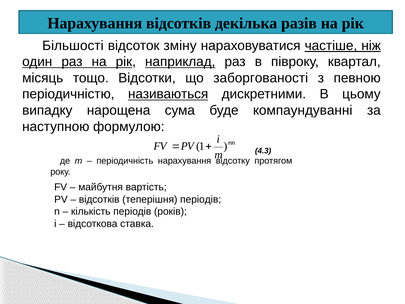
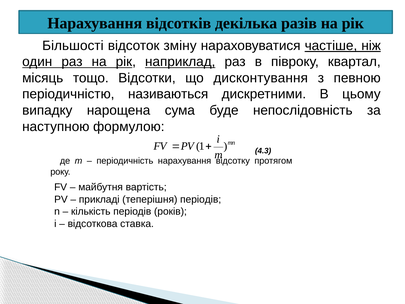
заборгованості: заборгованості -> дисконтування (261, 78)
називаються underline: present -> none (168, 94)
компаундуванні: компаундуванні -> непослідовність (303, 110)
відсотків: відсотків -> прикладі (99, 199)
